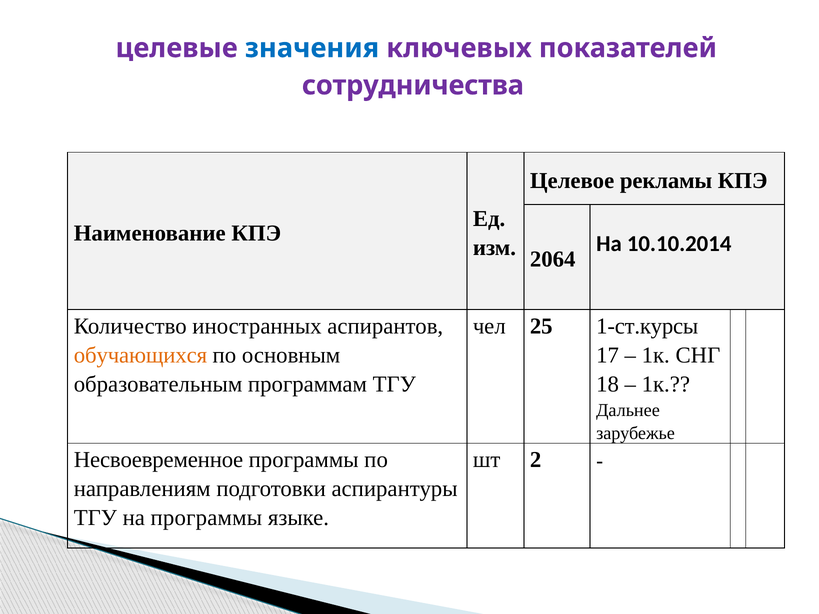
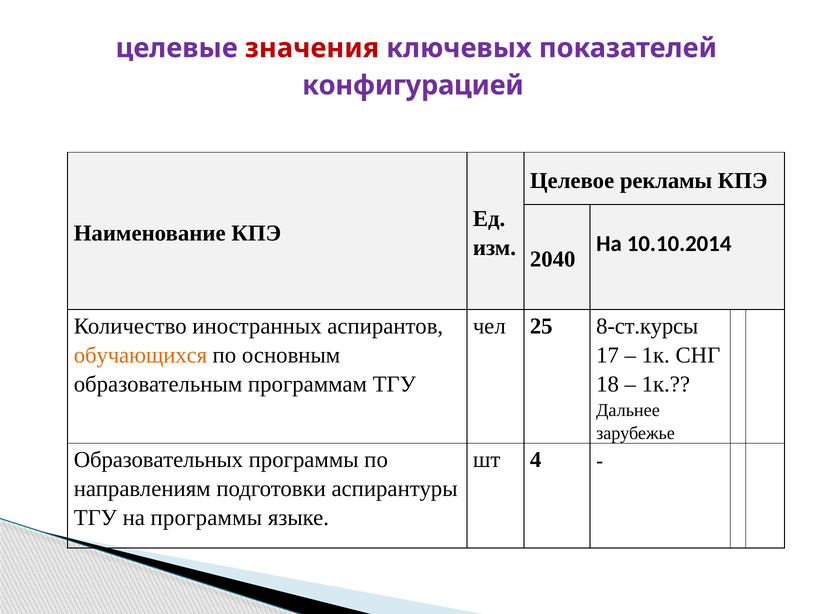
значения colour: blue -> red (312, 48)
сотрудничества: сотрудничества -> конфигурацией (413, 85)
2064: 2064 -> 2040 (553, 259)
1-ст.курсы: 1-ст.курсы -> 8-ст.курсы (647, 326)
Несвоевременное: Несвоевременное -> Образовательных (158, 460)
2: 2 -> 4 (536, 460)
